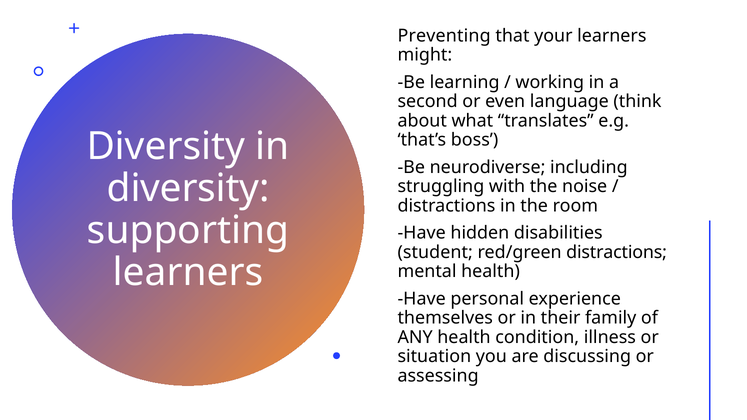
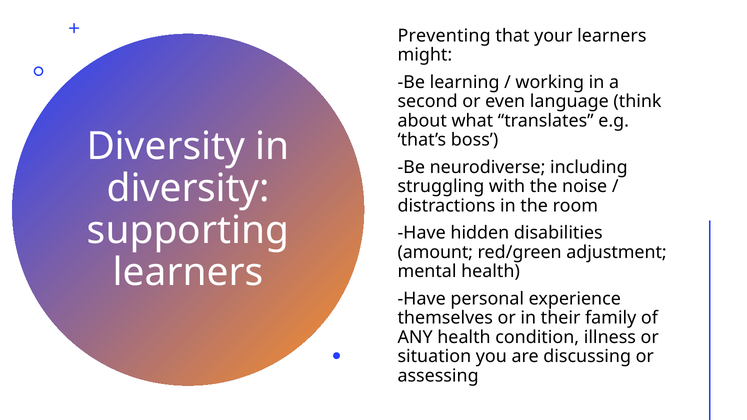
student: student -> amount (435, 252)
red/green distractions: distractions -> adjustment (617, 252)
